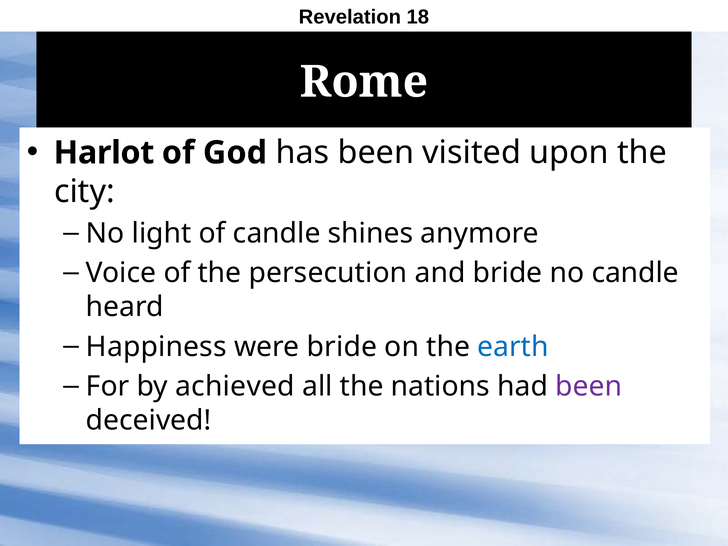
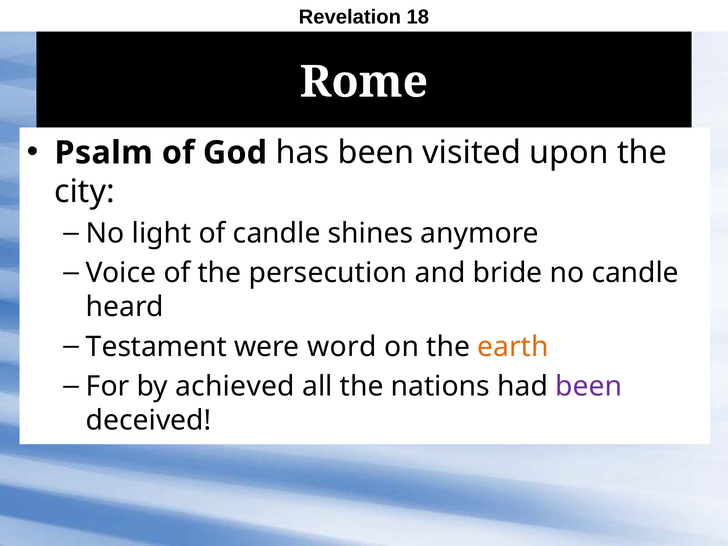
Harlot: Harlot -> Psalm (104, 153)
Happiness: Happiness -> Testament (156, 347)
were bride: bride -> word (342, 347)
earth colour: blue -> orange (513, 347)
